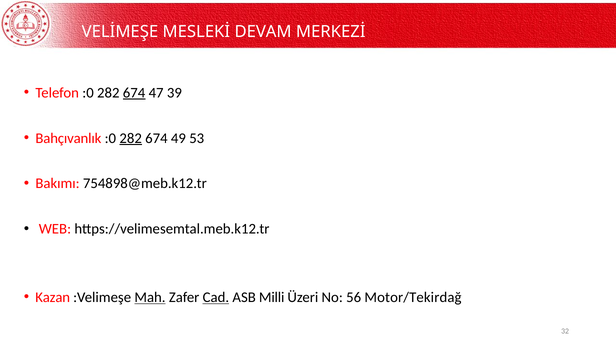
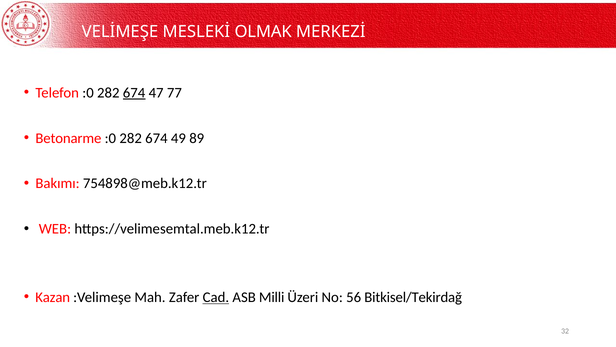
DEVAM: DEVAM -> OLMAK (263, 32)
39: 39 -> 77 (174, 93)
Bahçıvanlık: Bahçıvanlık -> Betonarme (68, 138)
282 underline: present -> none (131, 138)
53: 53 -> 89 (197, 138)
Mah underline: present -> none (150, 297)
Motor/Tekirdağ: Motor/Tekirdağ -> Bitkisel/Tekirdağ (413, 297)
